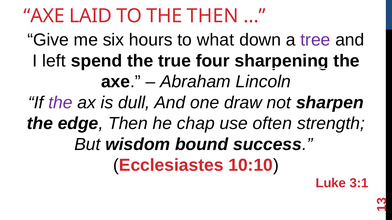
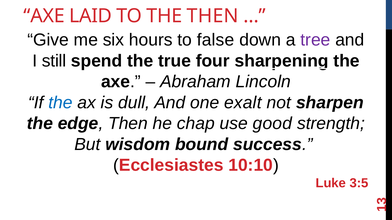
what: what -> false (216, 40)
left: left -> still (54, 61)
the colour: purple -> blue (60, 103)
draw: draw -> exalt (243, 103)
often: often -> good (272, 124)
3:1: 3:1 -> 3:5 (359, 184)
